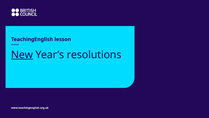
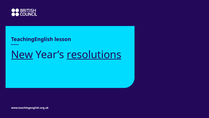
resolutions underline: none -> present (94, 55)
